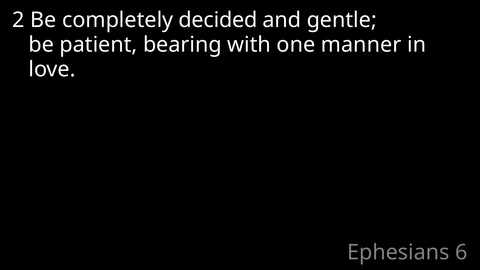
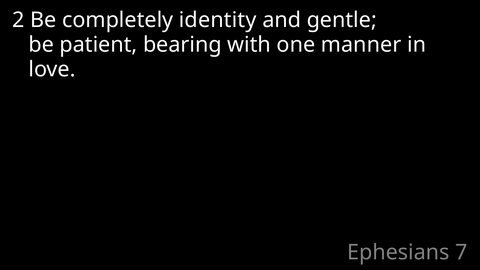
decided: decided -> identity (218, 20)
6: 6 -> 7 (461, 252)
